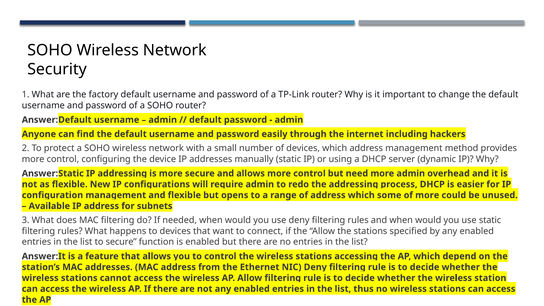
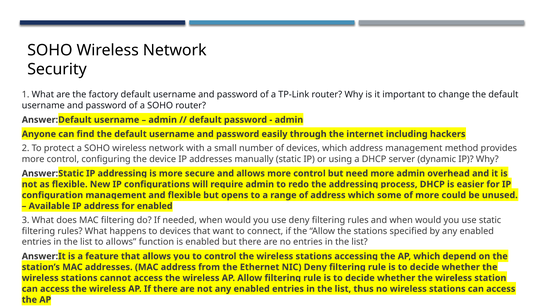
for subnets: subnets -> enabled (155, 206)
to secure: secure -> allows (121, 242)
